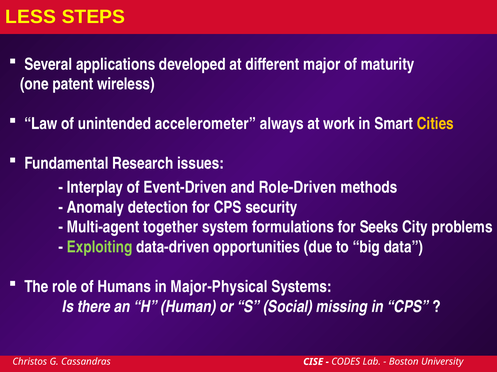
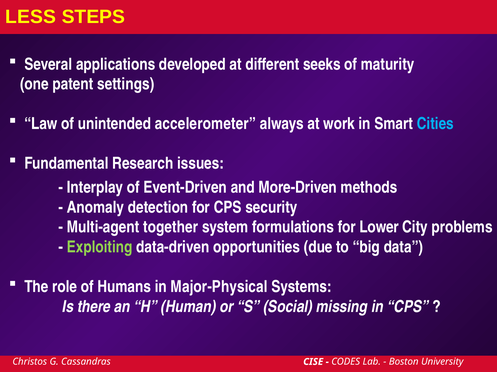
major: major -> seeks (322, 64)
wireless: wireless -> settings (126, 84)
Cities colour: yellow -> light blue (435, 124)
Role-Driven: Role-Driven -> More-Driven (298, 188)
Seeks: Seeks -> Lower (379, 228)
